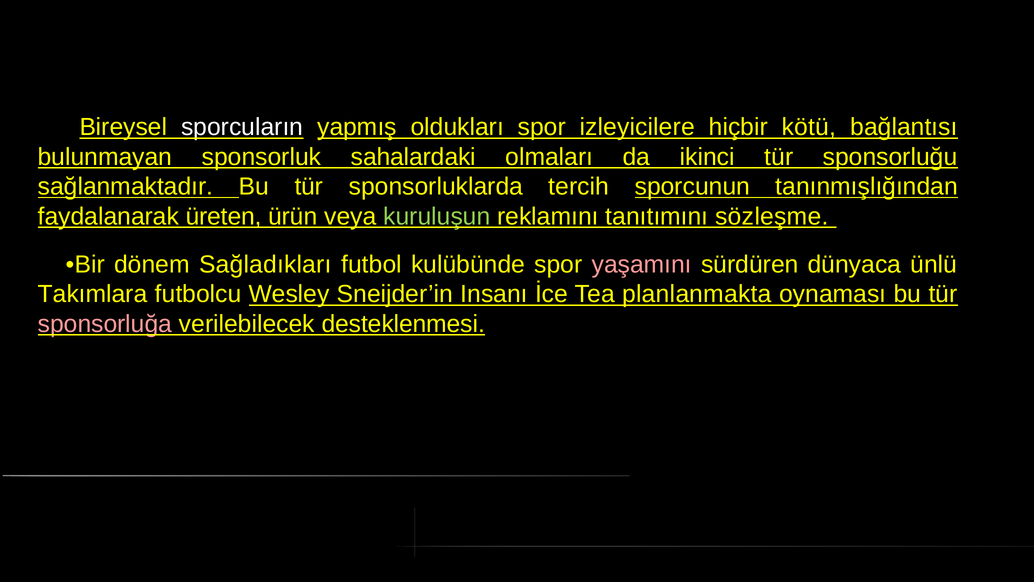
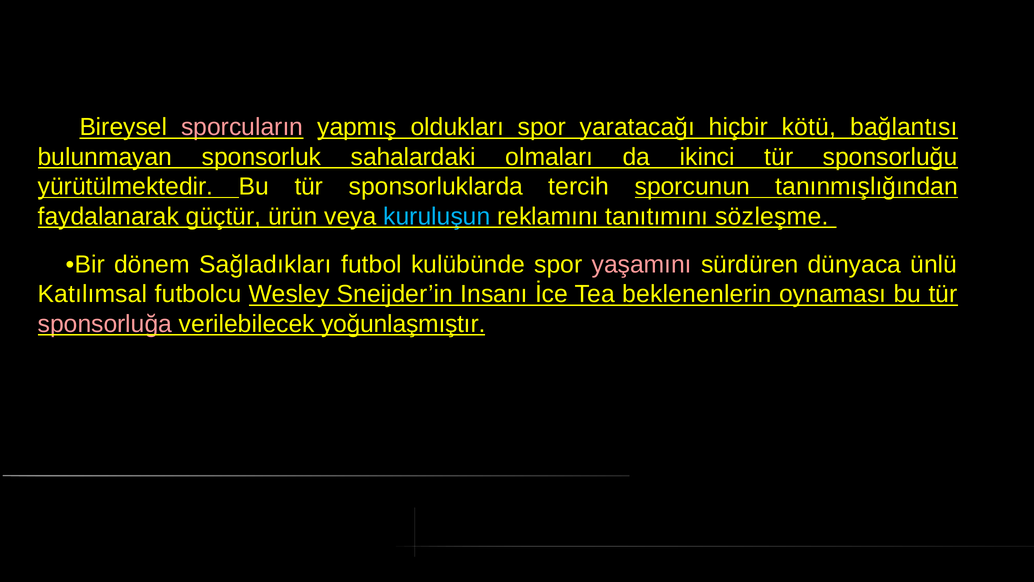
sporcuların colour: white -> pink (242, 127)
izleyicilere: izleyicilere -> yaratacağı (637, 127)
sağlanmaktadır: sağlanmaktadır -> yürütülmektedir (126, 187)
üreten: üreten -> güçtür (224, 216)
kuruluşun colour: light green -> light blue (437, 216)
Takımlara: Takımlara -> Katılımsal (93, 294)
planlanmakta: planlanmakta -> beklenenlerin (697, 294)
desteklenmesi: desteklenmesi -> yoğunlaşmıştır (403, 324)
